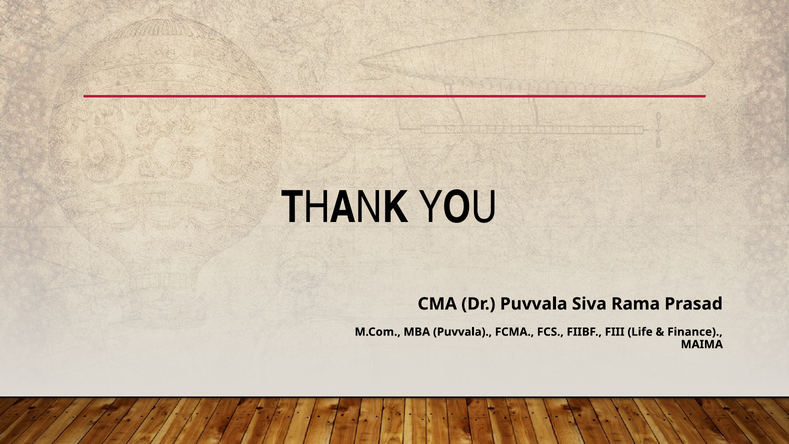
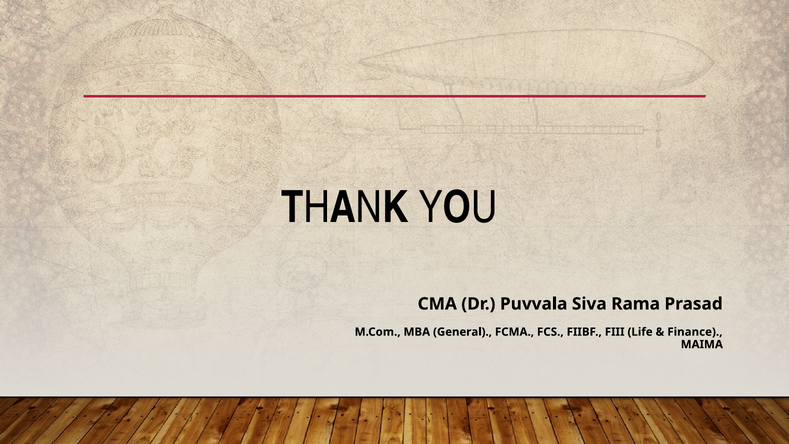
MBA Puvvala: Puvvala -> General (462, 332)
